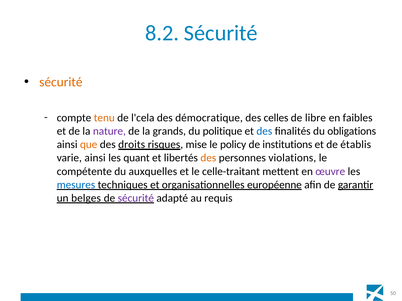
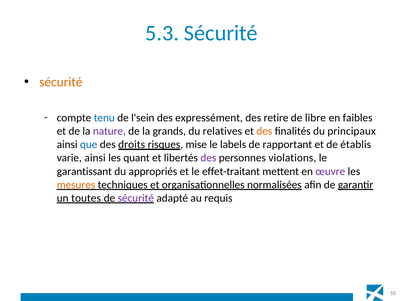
8.2: 8.2 -> 5.3 (162, 33)
tenu colour: orange -> blue (104, 118)
l'cela: l'cela -> l'sein (143, 118)
démocratique: démocratique -> expressément (209, 118)
celles: celles -> retire (276, 118)
politique: politique -> relatives (222, 131)
des colour: blue -> orange (264, 131)
obligations: obligations -> principaux (352, 131)
que colour: orange -> blue (89, 145)
policy: policy -> labels (233, 145)
institutions: institutions -> rapportant (287, 145)
des colour: orange -> purple (208, 158)
compétente: compétente -> garantissant (84, 172)
auxquelles: auxquelles -> appropriés (153, 172)
celle-traitant: celle-traitant -> effet-traitant (231, 172)
mesures colour: blue -> orange (76, 185)
européenne: européenne -> normalisées (274, 185)
belges: belges -> toutes (86, 198)
